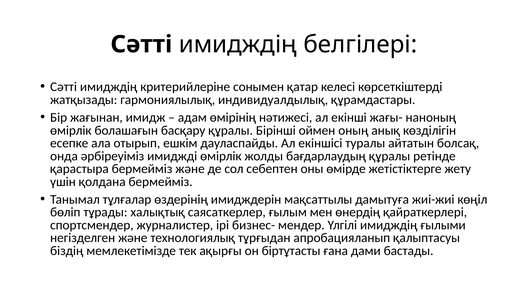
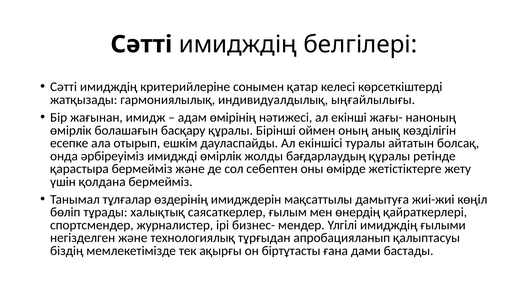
құрамдастары: құрамдастары -> ыңғайлылығы (373, 100)
